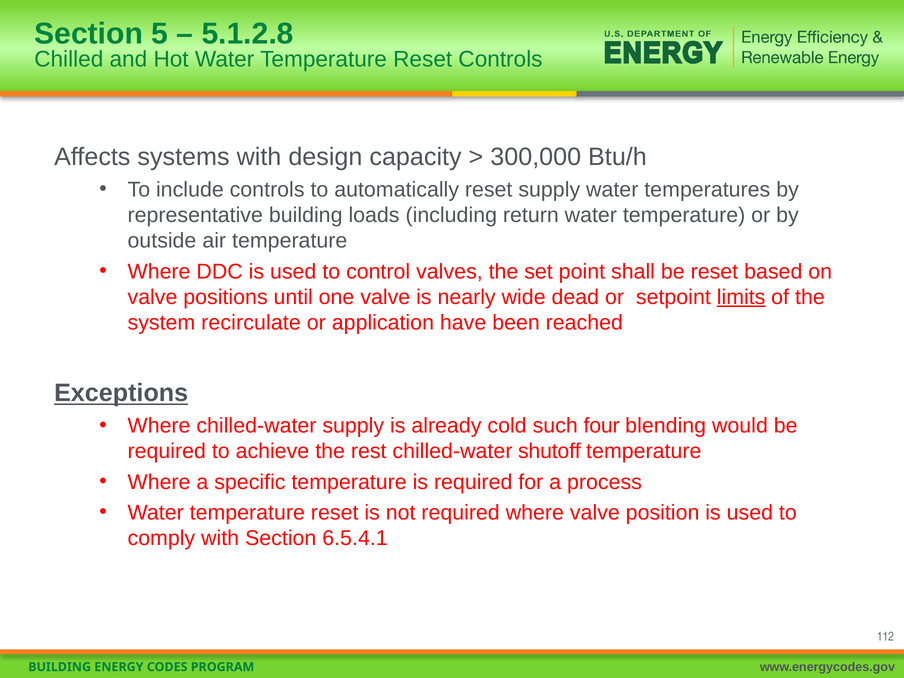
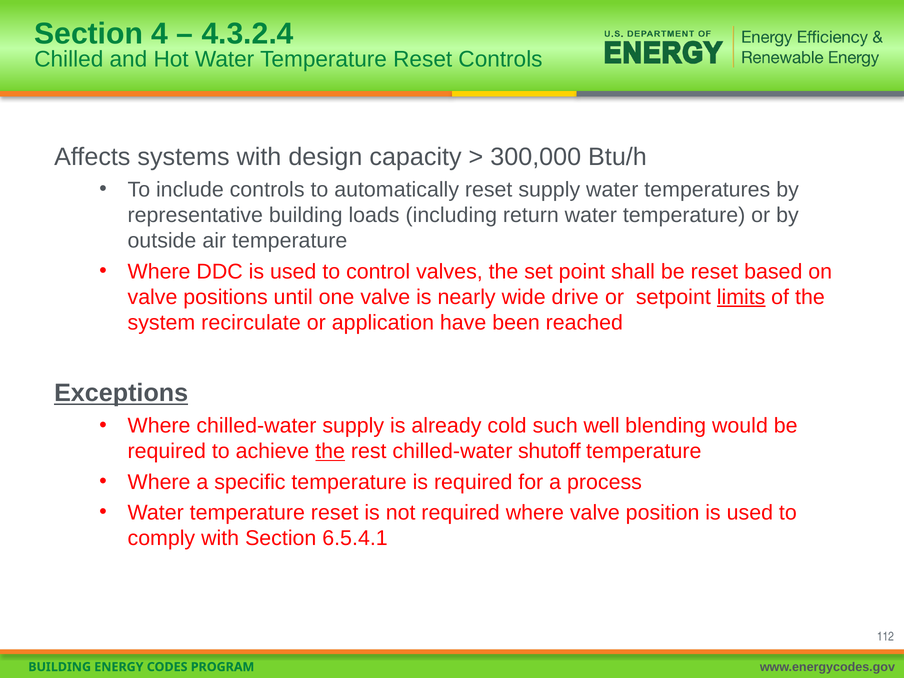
5: 5 -> 4 (160, 34)
5.1.2.8: 5.1.2.8 -> 4.3.2.4 (248, 34)
dead: dead -> drive (575, 297)
four: four -> well (602, 426)
the underline: none -> present (330, 451)
